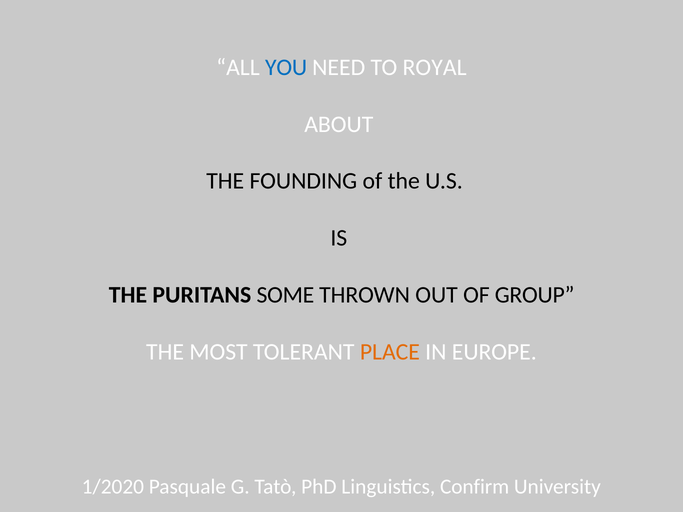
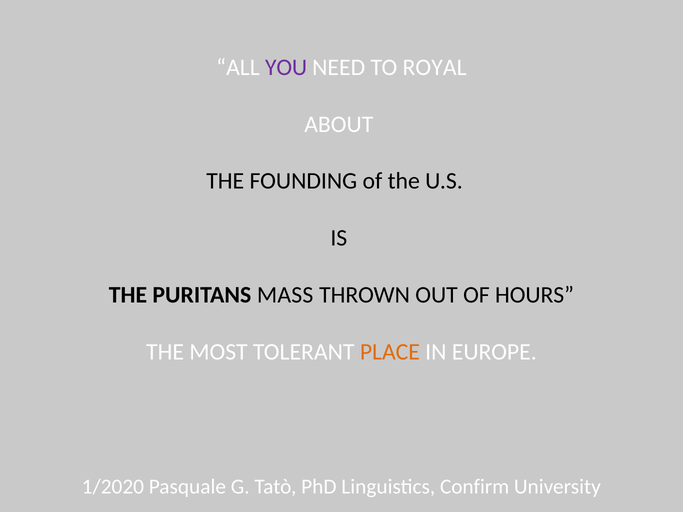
YOU colour: blue -> purple (286, 67)
SOME: SOME -> MASS (285, 295)
GROUP: GROUP -> HOURS (535, 295)
